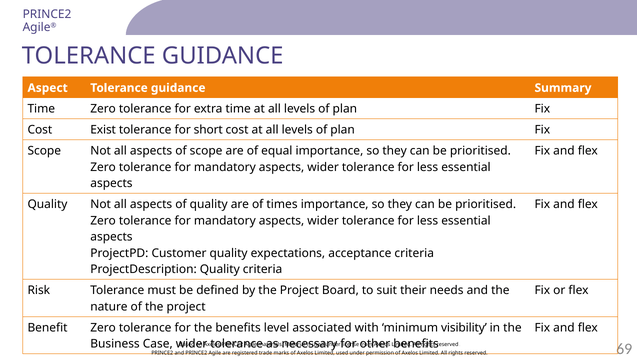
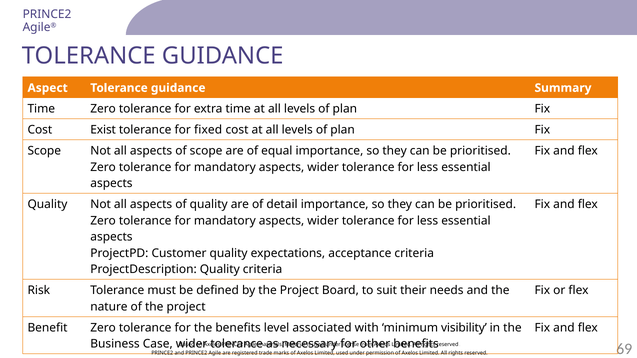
short: short -> fixed (208, 130)
times: times -> detail (282, 205)
